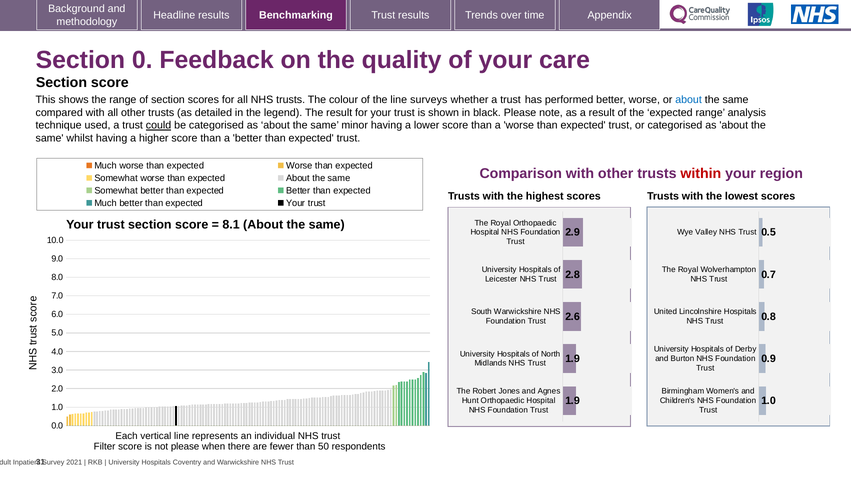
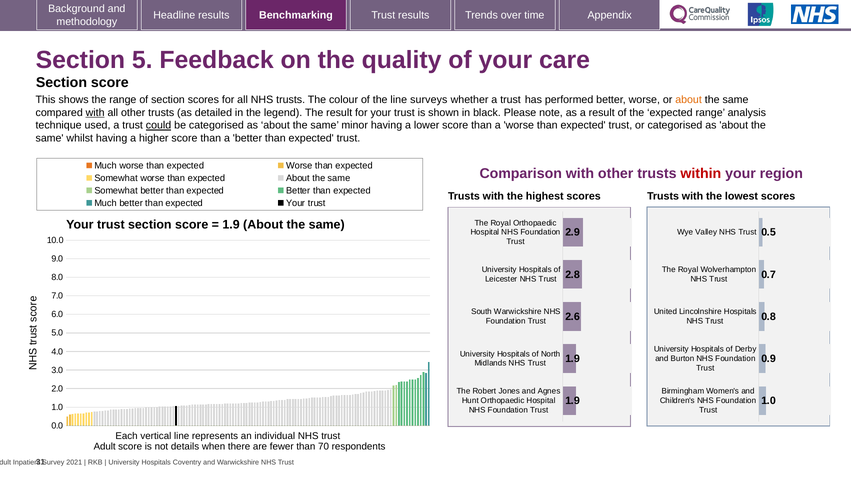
0: 0 -> 5 (142, 60)
about colour: blue -> orange (689, 100)
with underline: none -> present (95, 113)
8.1: 8.1 -> 1.9 (231, 224)
Filter: Filter -> Adult (105, 446)
not please: please -> details (185, 446)
50: 50 -> 70 (324, 446)
